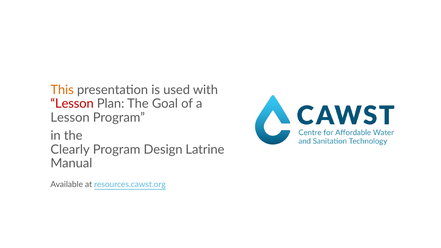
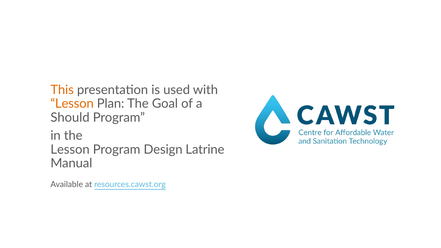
Lesson colour: red -> orange (72, 104)
Lesson: Lesson -> Should (70, 118)
Clearly: Clearly -> Lesson (70, 149)
